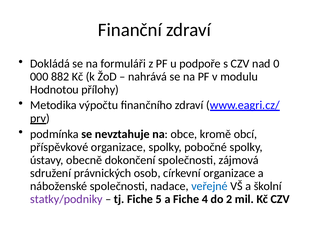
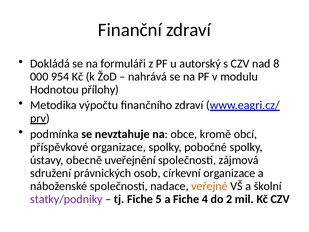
podpoře: podpoře -> autorský (200, 64)
0: 0 -> 8 (276, 64)
882: 882 -> 954 (60, 77)
dokončení: dokončení -> uveřejnění (130, 160)
veřejné colour: blue -> orange (209, 186)
